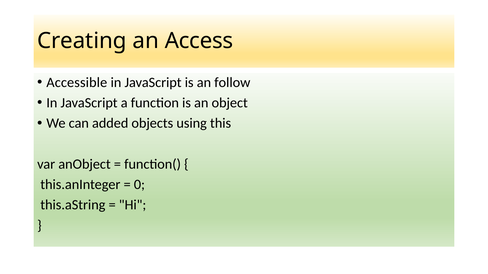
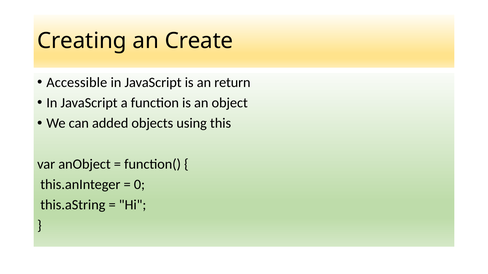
Access: Access -> Create (199, 41)
follow: follow -> return (232, 83)
